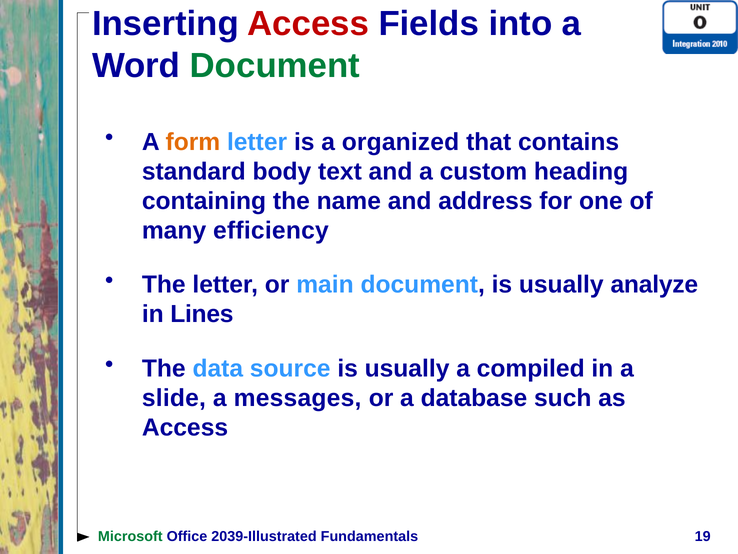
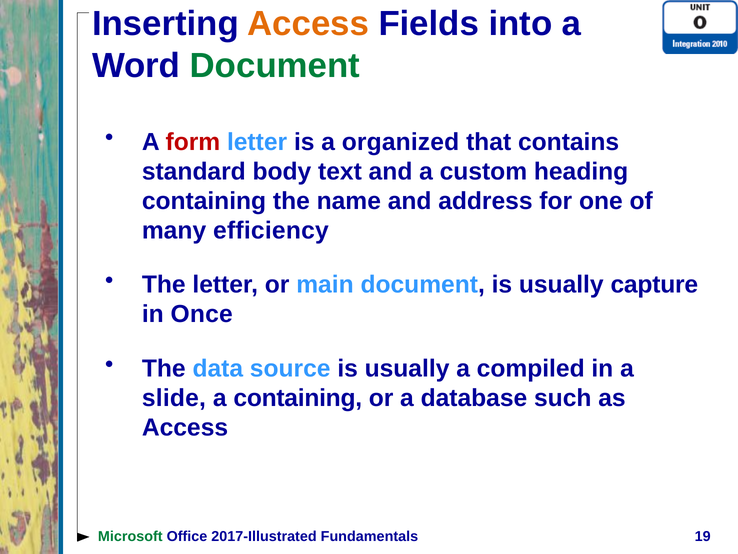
Access colour: red -> orange (308, 24)
form colour: orange -> red (193, 142)
analyze: analyze -> capture (654, 284)
Lines: Lines -> Once (202, 314)
a messages: messages -> containing (298, 398)
2039-Illustrated: 2039-Illustrated -> 2017-Illustrated (264, 536)
